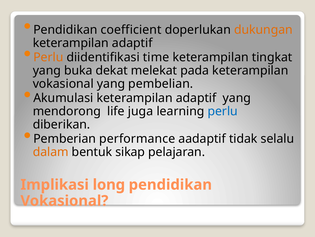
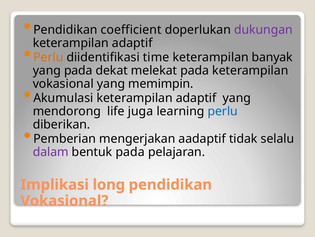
dukungan colour: orange -> purple (263, 30)
tingkat: tingkat -> banyak (272, 57)
yang buka: buka -> pada (78, 70)
pembelian: pembelian -> memimpin (161, 84)
performance: performance -> mengerjakan (137, 138)
dalam colour: orange -> purple (51, 152)
bentuk sikap: sikap -> pada (130, 152)
